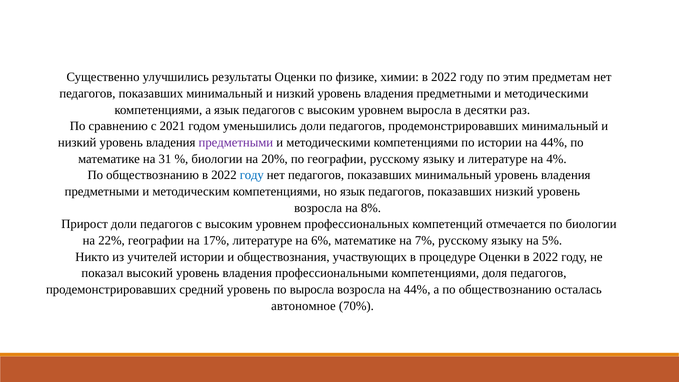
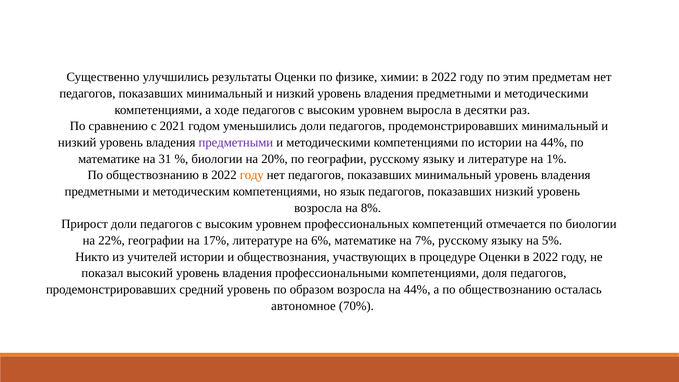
а язык: язык -> ходе (227, 110)
4%: 4% -> 1% (556, 159)
году colour: blue -> orange (252, 175)
по выросла: выросла -> образом (312, 290)
